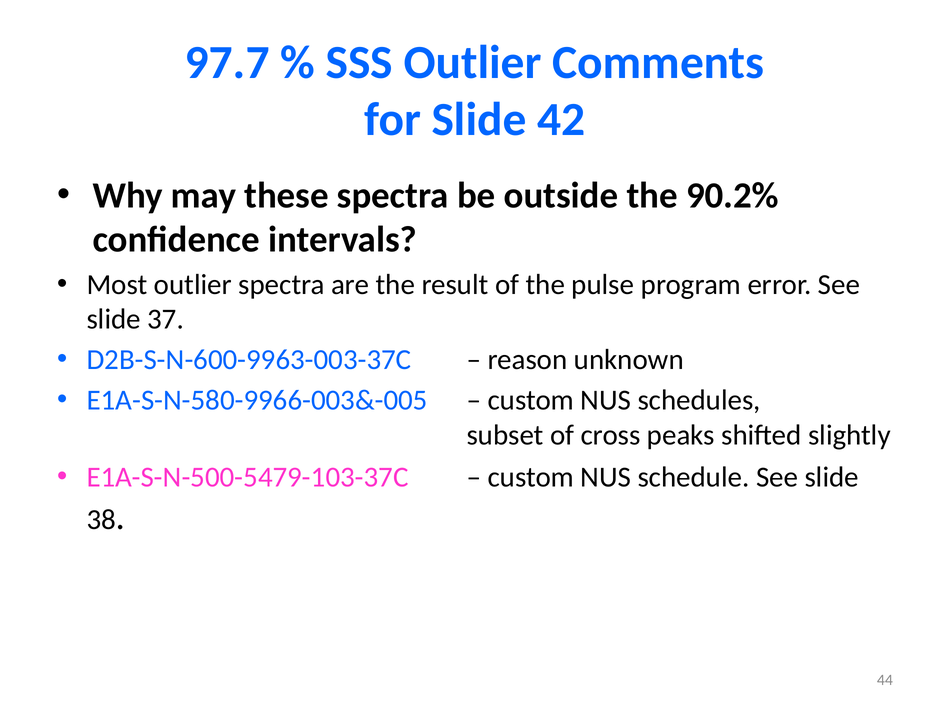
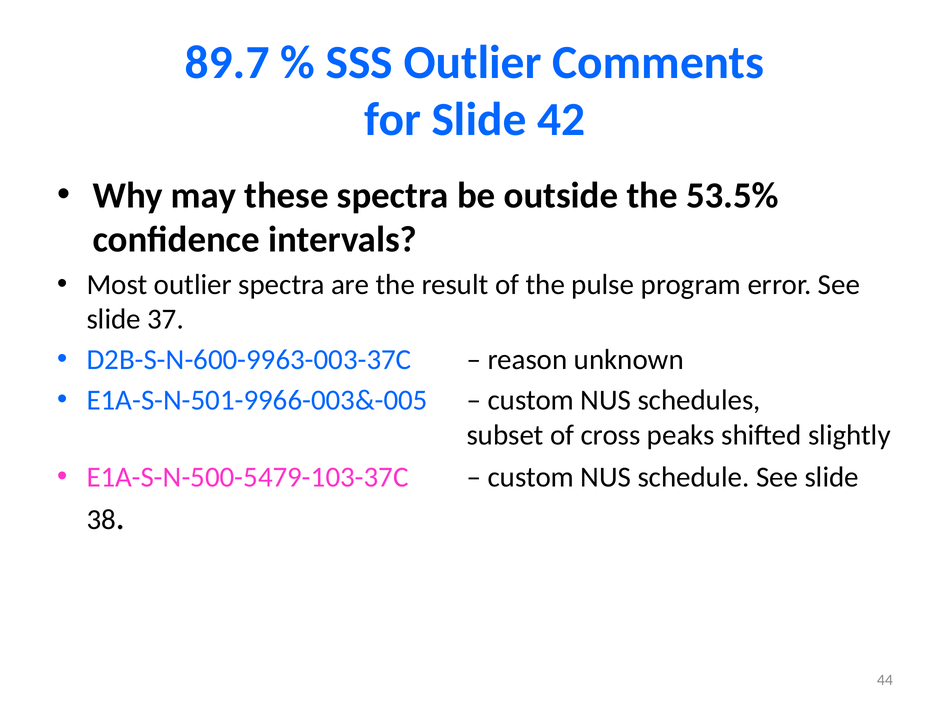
97.7: 97.7 -> 89.7 (227, 63)
90.2%: 90.2% -> 53.5% (732, 196)
E1A-S-N-580-9966-003&-005: E1A-S-N-580-9966-003&-005 -> E1A-S-N-501-9966-003&-005 (257, 401)
